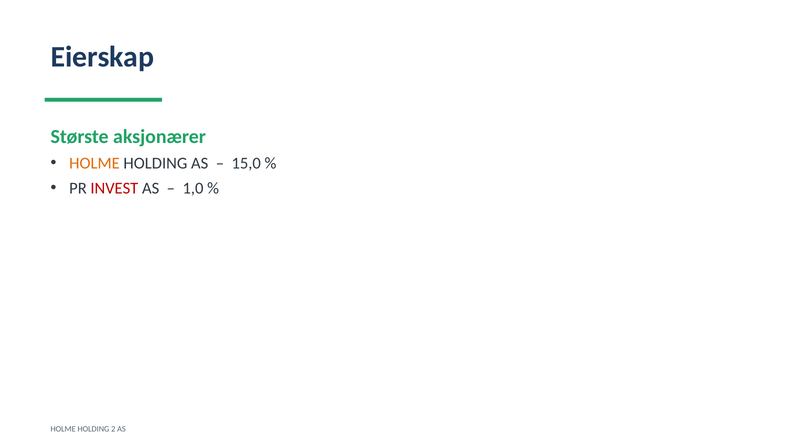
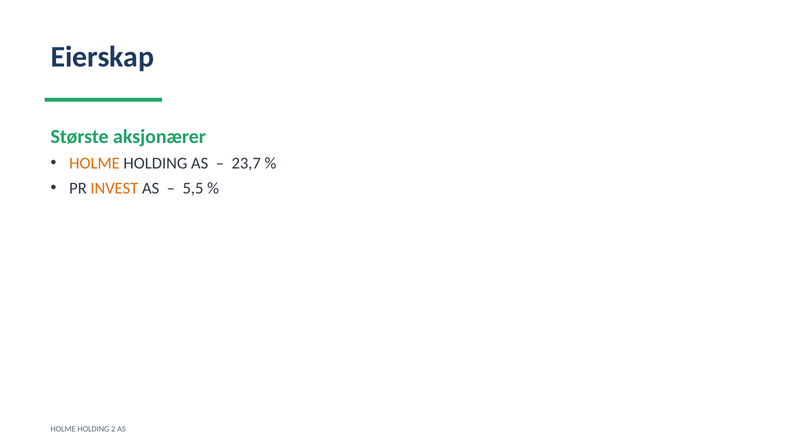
15,0: 15,0 -> 23,7 (246, 163)
INVEST colour: red -> orange (114, 188)
1,0: 1,0 -> 5,5 (193, 188)
